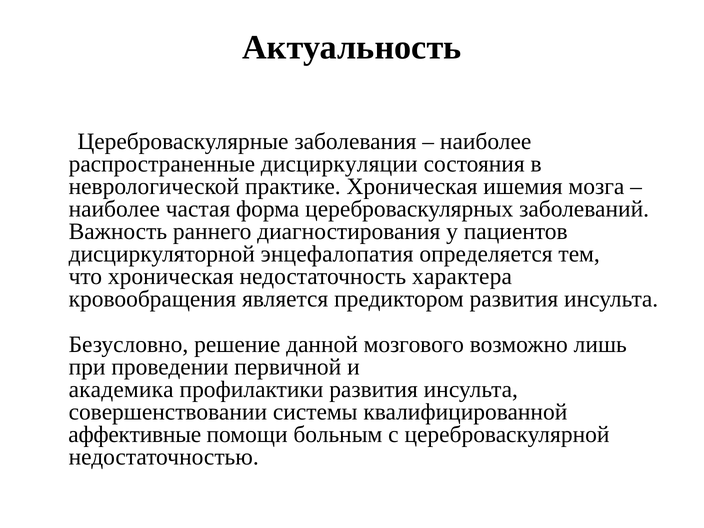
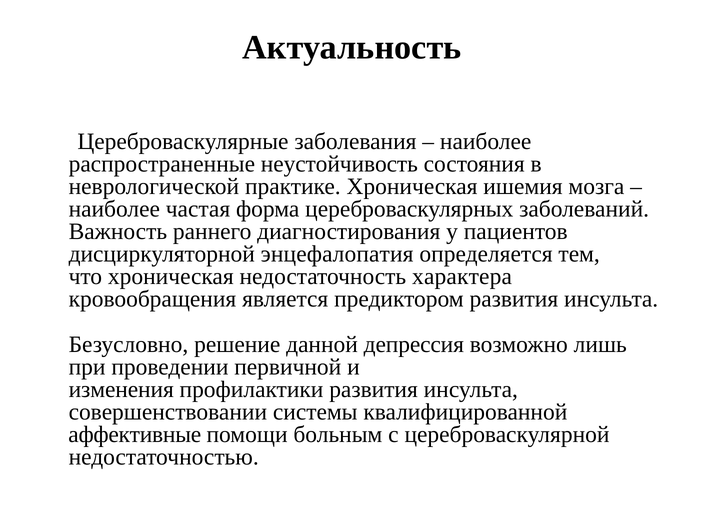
дисциркуляции: дисциркуляции -> неустойчивость (339, 164)
мозгового: мозгового -> депрессия (414, 344)
академика: академика -> изменения (121, 389)
